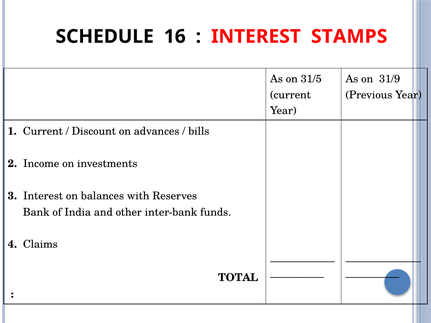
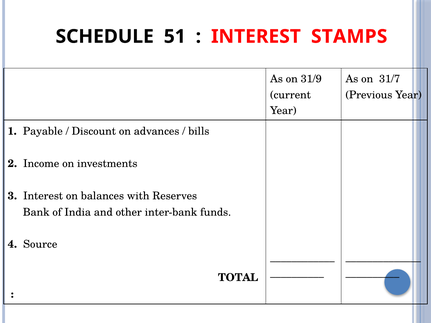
16: 16 -> 51 (175, 37)
31/5: 31/5 -> 31/9 (311, 79)
31/9: 31/9 -> 31/7 (390, 79)
1 Current: Current -> Payable (43, 131)
Claims: Claims -> Source (40, 245)
